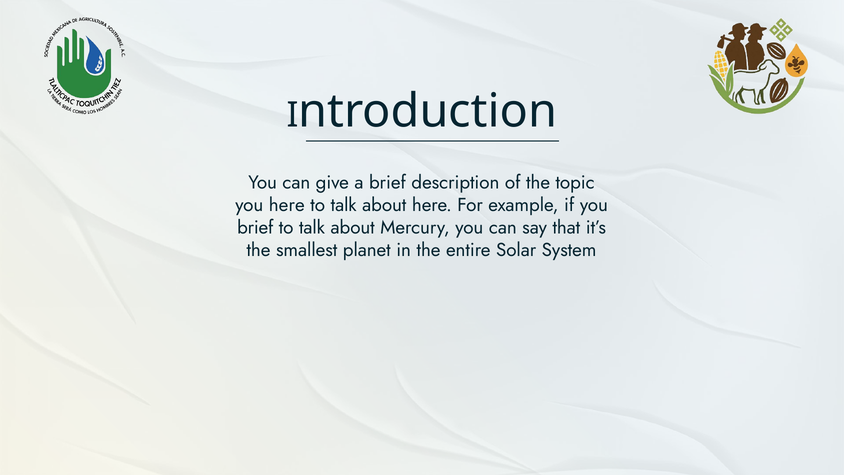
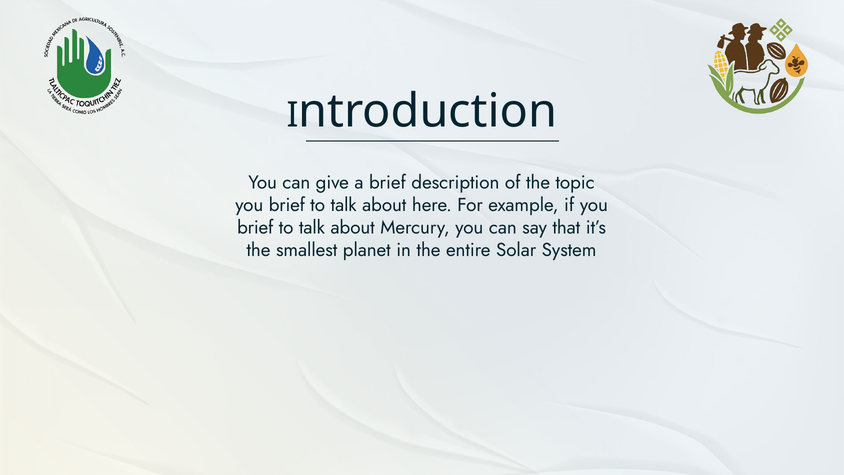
here: here -> brief (287, 205)
